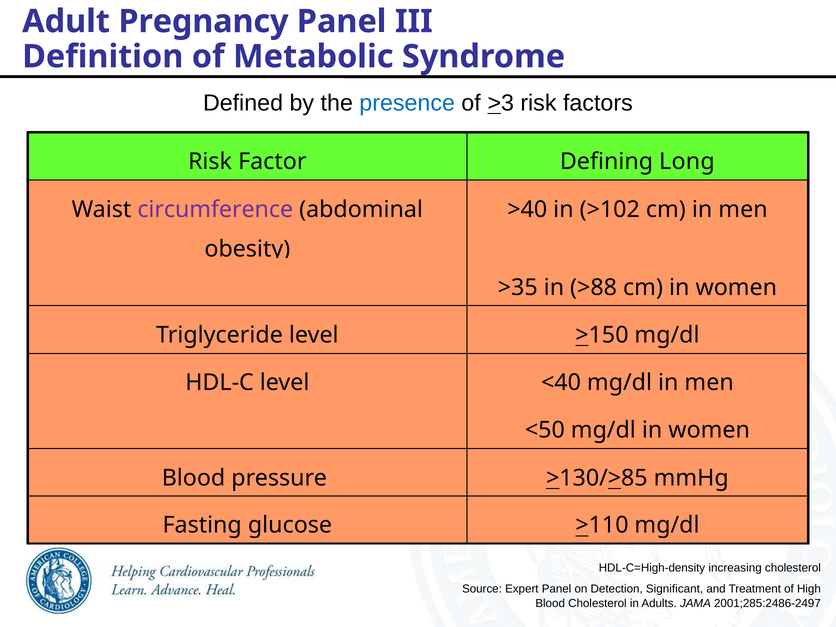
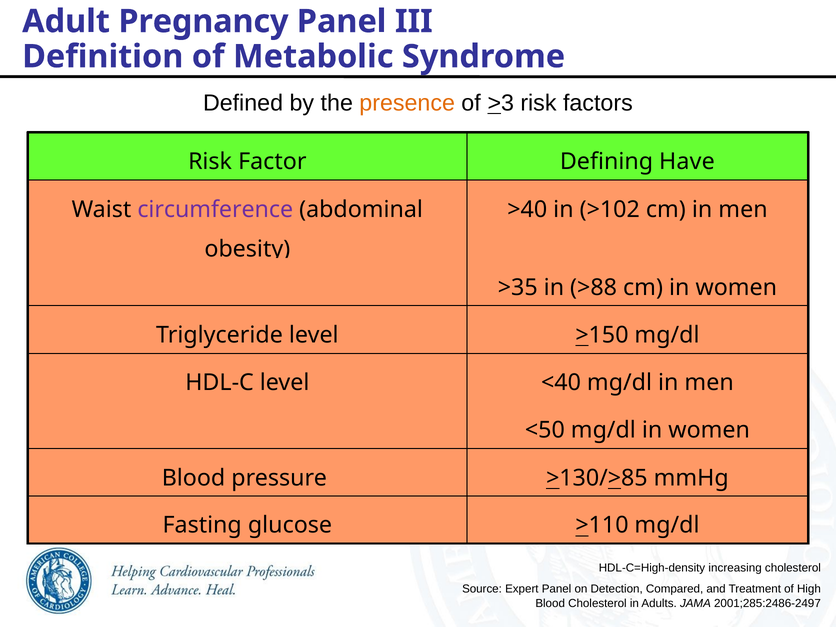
presence colour: blue -> orange (407, 103)
Long: Long -> Have (687, 162)
Significant: Significant -> Compared (675, 589)
